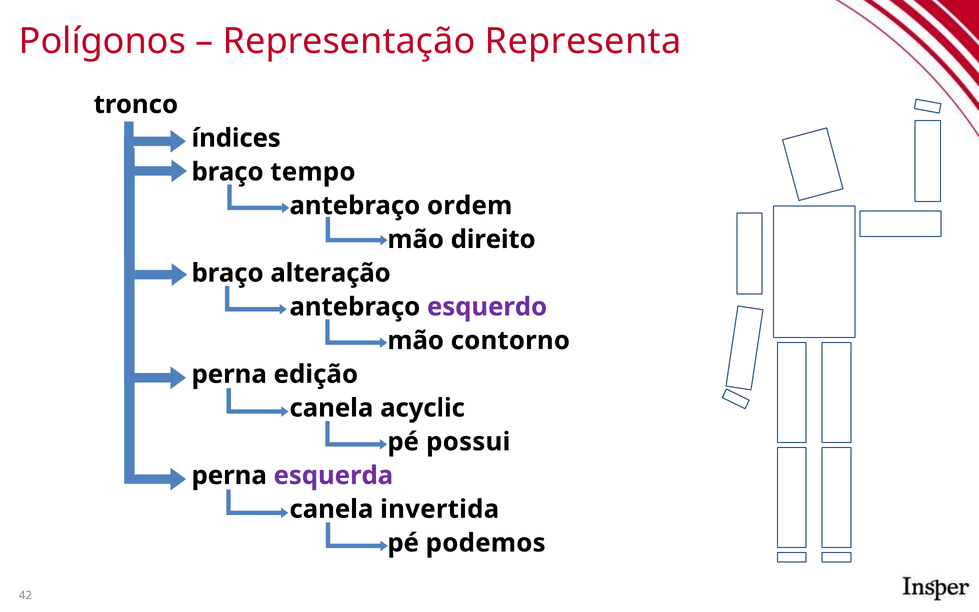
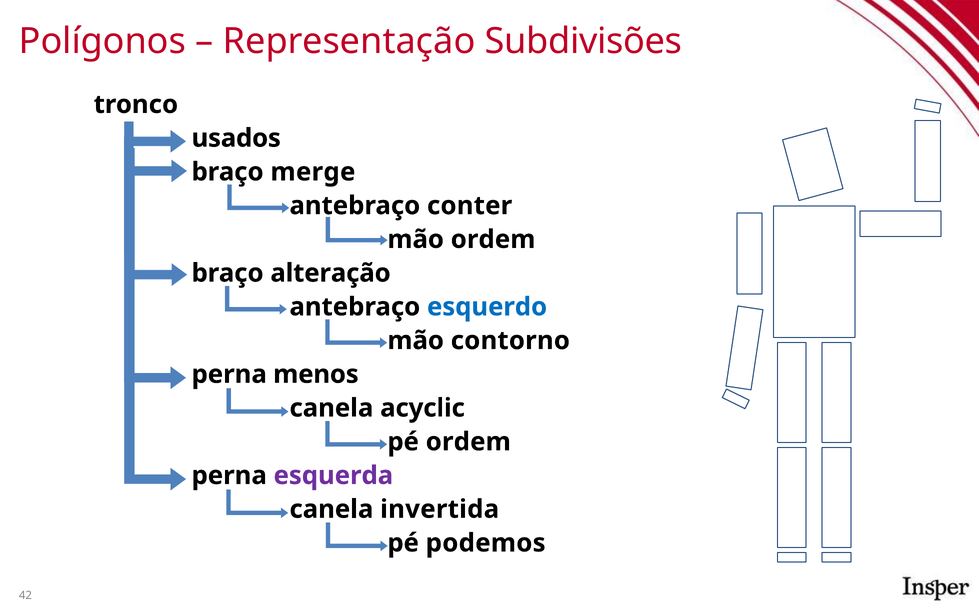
Representa: Representa -> Subdivisões (583, 41)
índices: índices -> usados (236, 138)
tempo: tempo -> merge (313, 172)
ordem: ordem -> conter (470, 206)
mão direito: direito -> ordem (493, 239)
esquerdo colour: purple -> blue (487, 307)
edição: edição -> menos (316, 374)
pé possui: possui -> ordem (468, 442)
